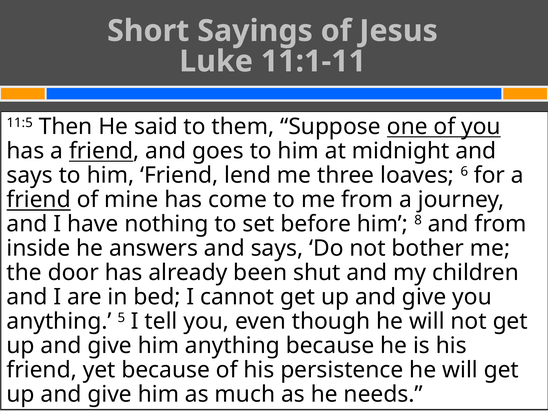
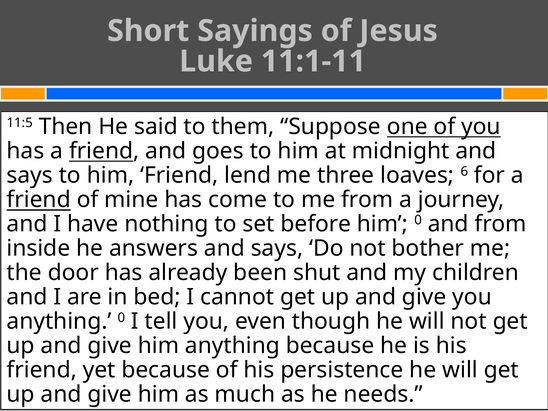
him 8: 8 -> 0 (418, 220)
anything 5: 5 -> 0 (121, 318)
